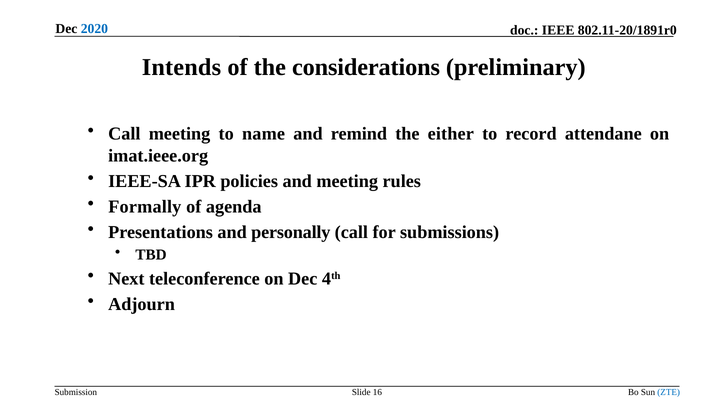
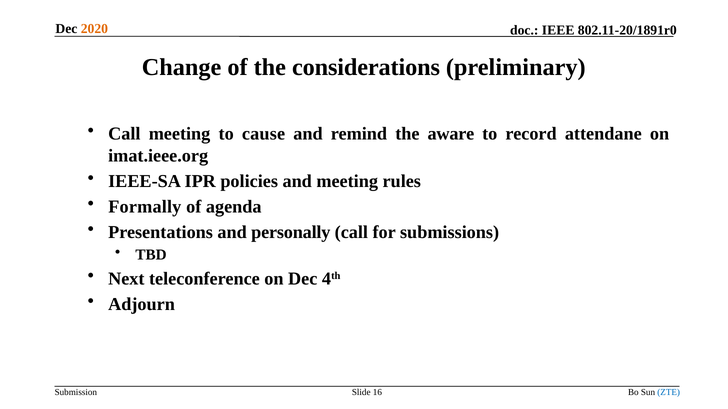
2020 colour: blue -> orange (94, 29)
Intends: Intends -> Change (182, 67)
name: name -> cause (264, 134)
either: either -> aware (451, 134)
